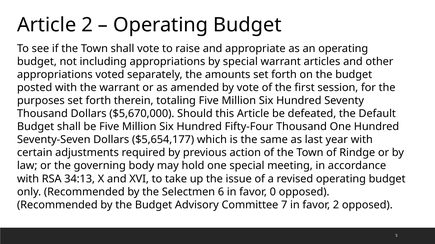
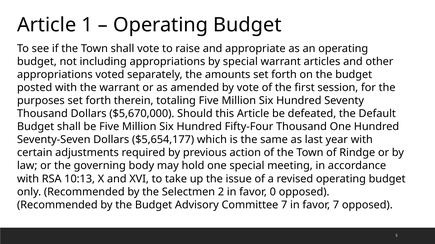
Article 2: 2 -> 1 (87, 25)
34:13: 34:13 -> 10:13 (80, 179)
6: 6 -> 2 (221, 192)
favor 2: 2 -> 7 (336, 205)
